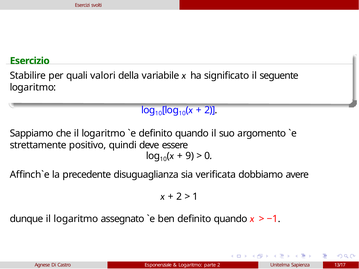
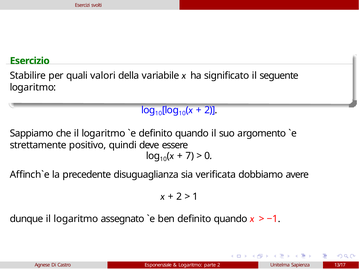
9: 9 -> 7 (190, 156)
